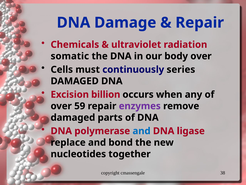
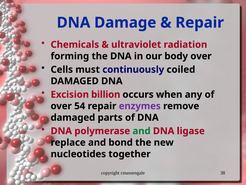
somatic: somatic -> forming (70, 56)
series: series -> coiled (181, 69)
59: 59 -> 54 (80, 106)
and colour: blue -> green (142, 131)
